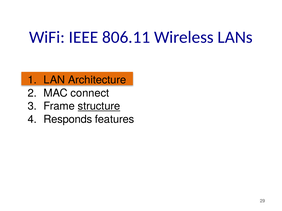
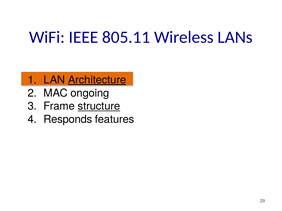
806.11: 806.11 -> 805.11 (126, 37)
Architecture underline: none -> present (97, 80)
connect: connect -> ongoing (90, 93)
